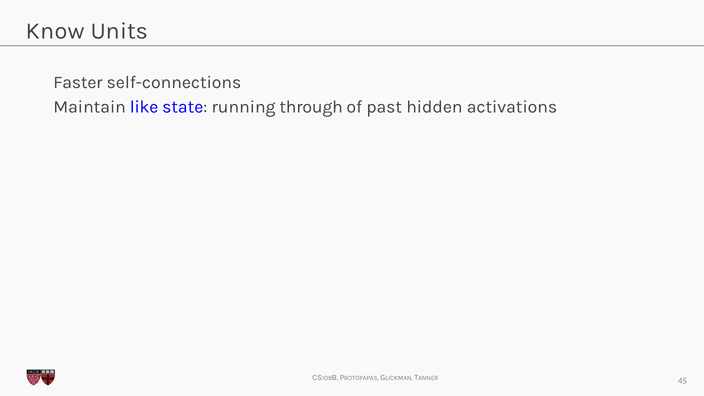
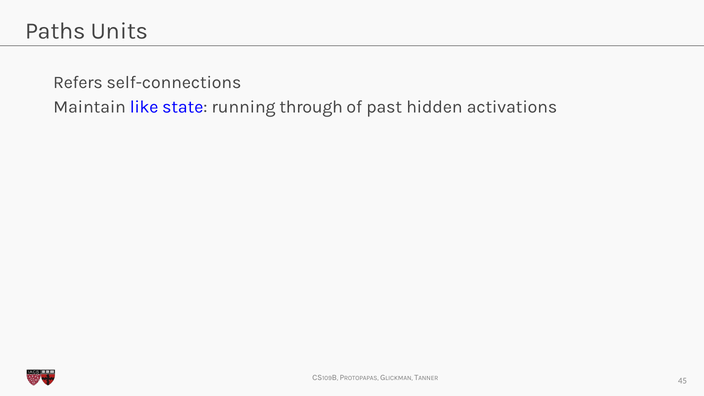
Know: Know -> Paths (55, 31)
Faster: Faster -> Refers (78, 82)
